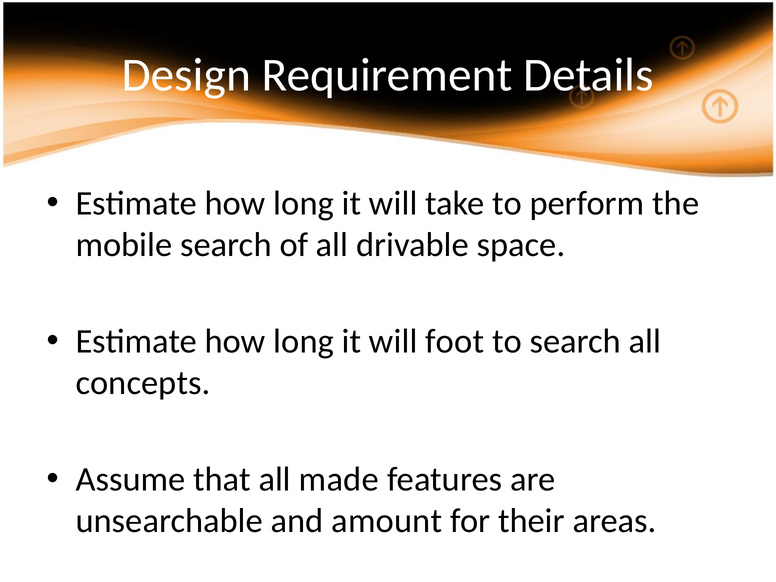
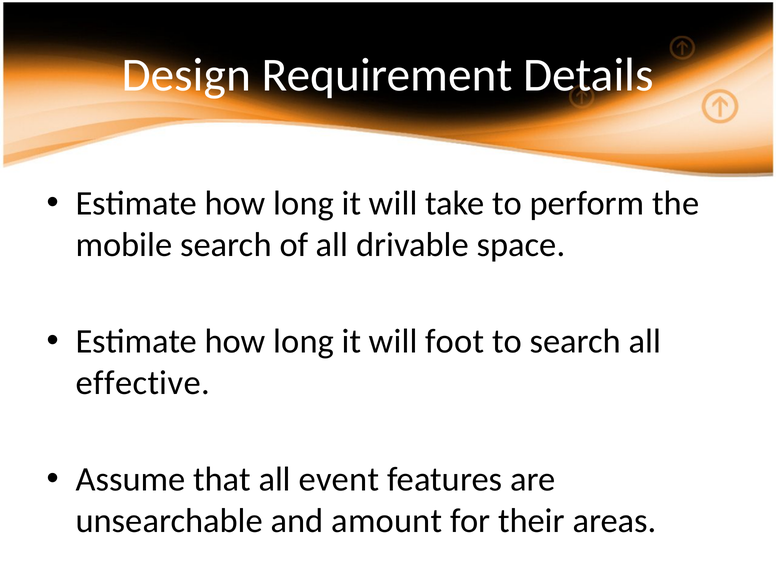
concepts: concepts -> effective (143, 383)
made: made -> event (339, 480)
